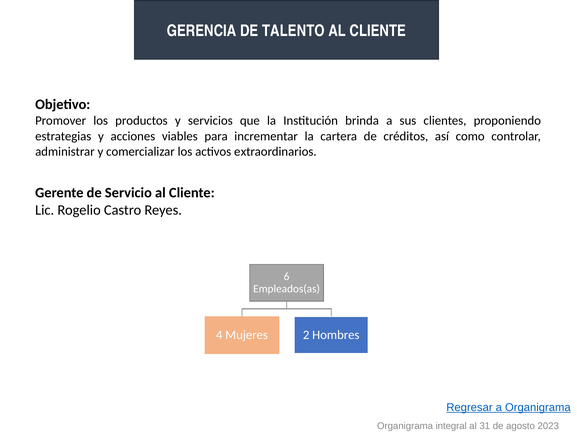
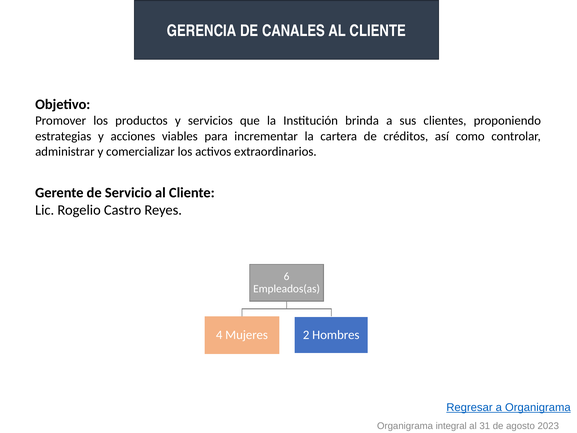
TALENTO: TALENTO -> CANALES (293, 31)
